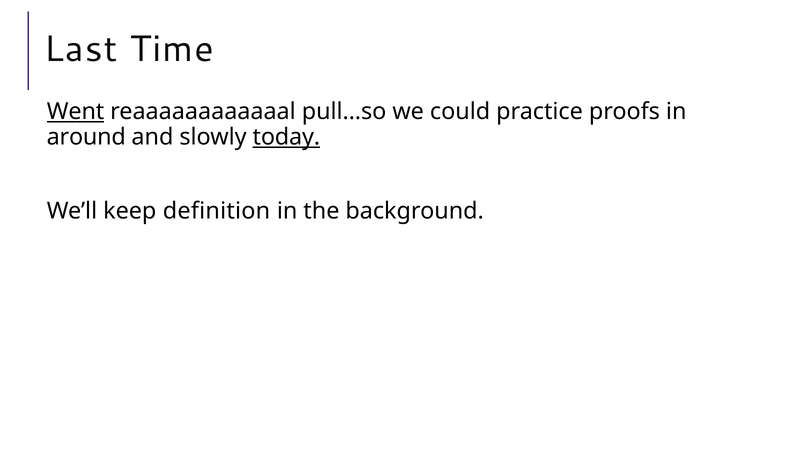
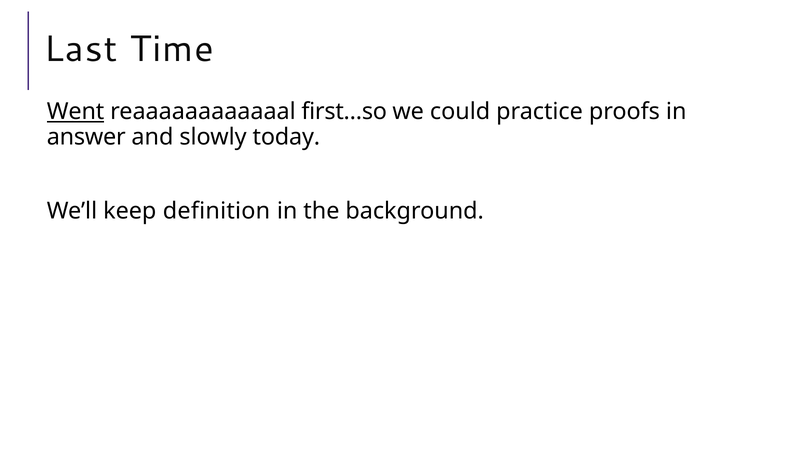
pull…so: pull…so -> first…so (344, 112)
around: around -> answer (86, 137)
today underline: present -> none (286, 137)
